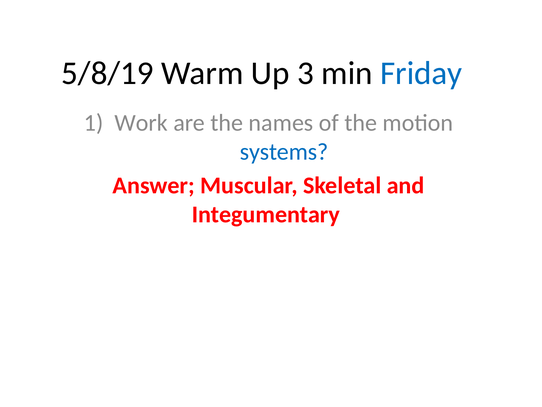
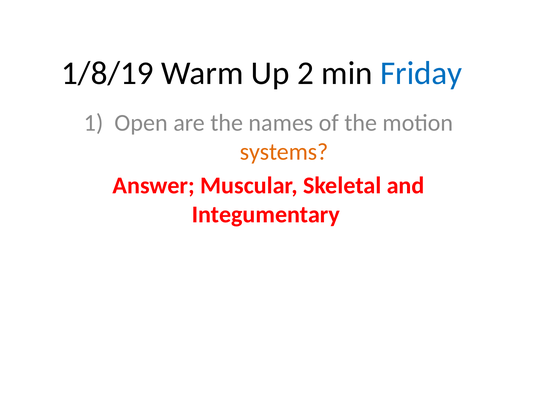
5/8/19: 5/8/19 -> 1/8/19 (107, 73)
3: 3 -> 2 (305, 73)
Work: Work -> Open (141, 123)
systems colour: blue -> orange (284, 152)
